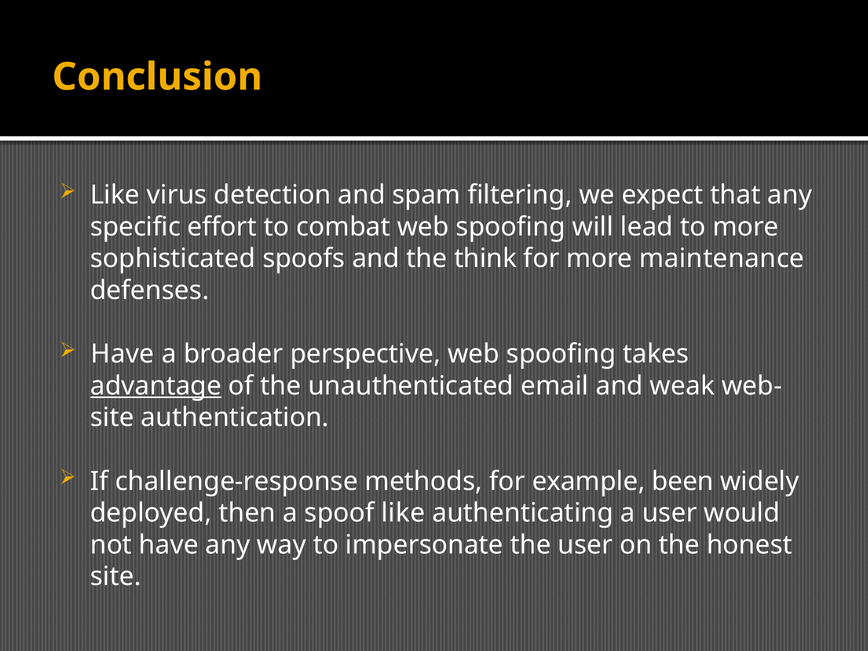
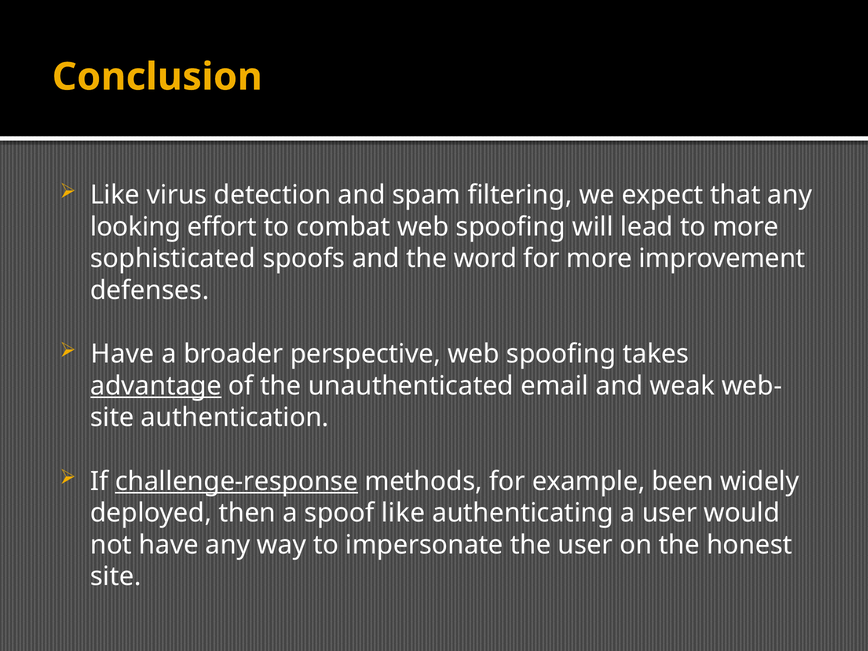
specific: specific -> looking (136, 227)
think: think -> word (485, 259)
maintenance: maintenance -> improvement (722, 259)
challenge-response underline: none -> present (237, 481)
